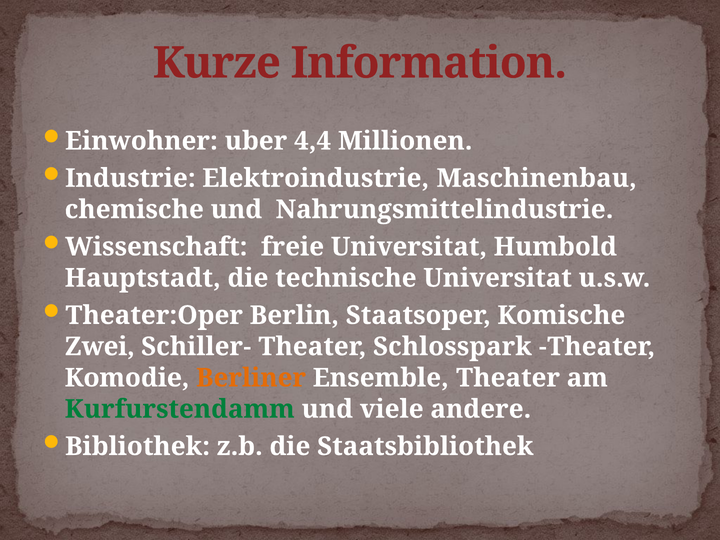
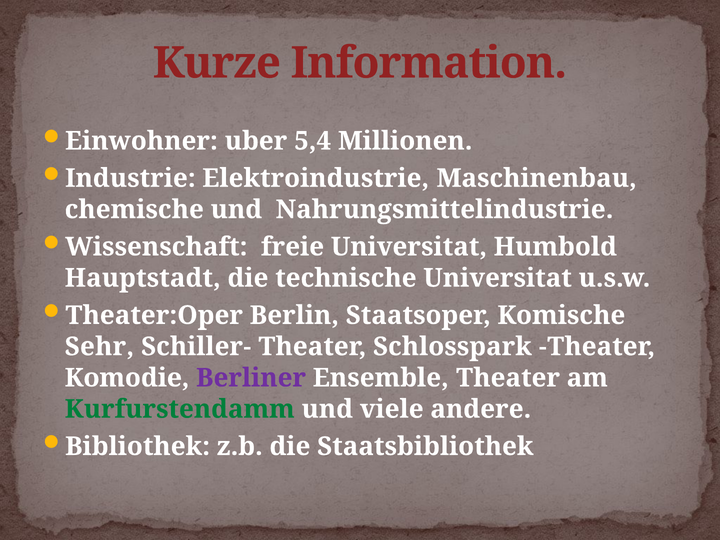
4,4: 4,4 -> 5,4 (313, 141)
Zwei: Zwei -> Sehr (99, 347)
Berliner colour: orange -> purple (251, 378)
